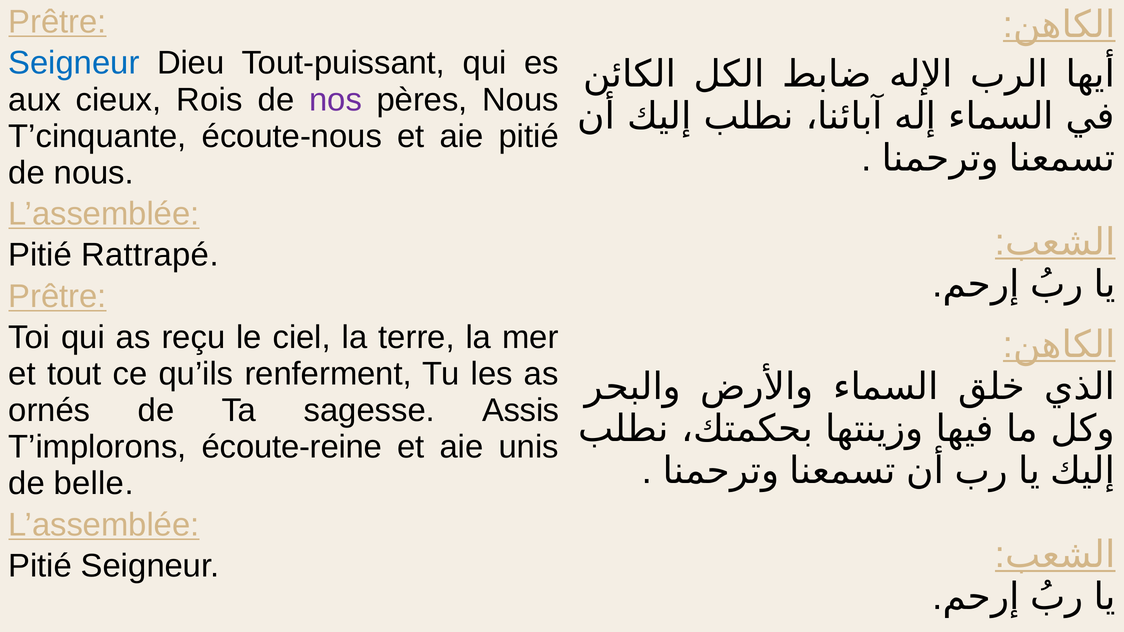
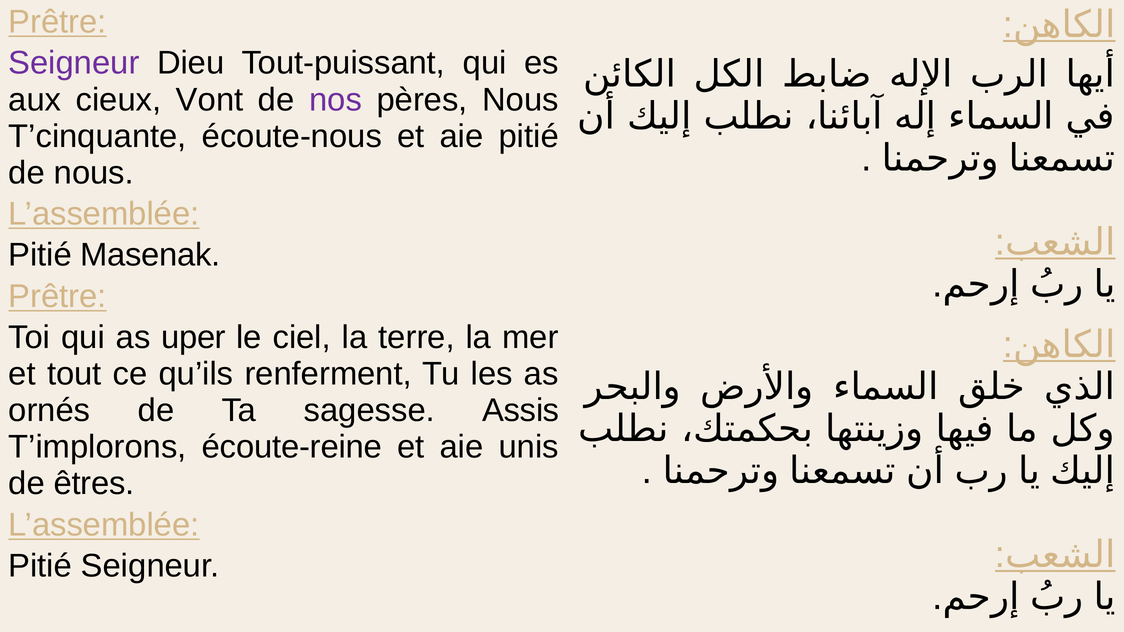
Seigneur colour: blue -> purple (74, 63)
Rois: Rois -> Vont (210, 100)
Rattrapé: Rattrapé -> Masenak (150, 255)
reçu: reçu -> uper (194, 338)
belle: belle -> êtres (94, 484)
